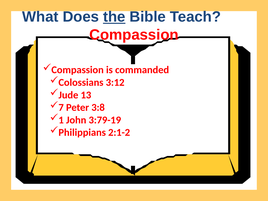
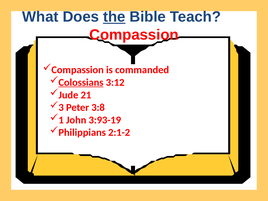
Colossians underline: none -> present (81, 82)
13: 13 -> 21 (86, 95)
7: 7 -> 3 (61, 107)
3:79-19: 3:79-19 -> 3:93-19 (105, 120)
